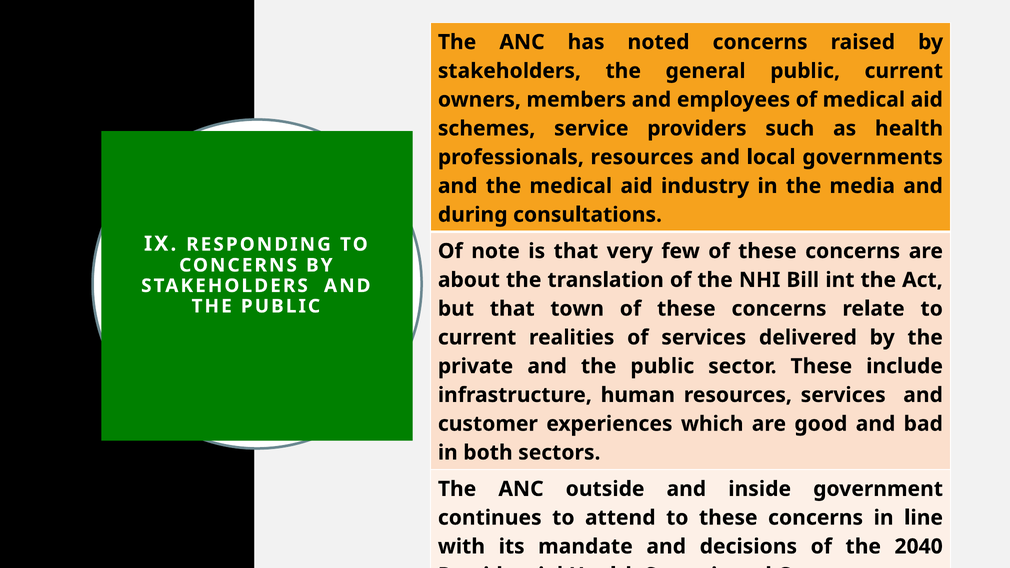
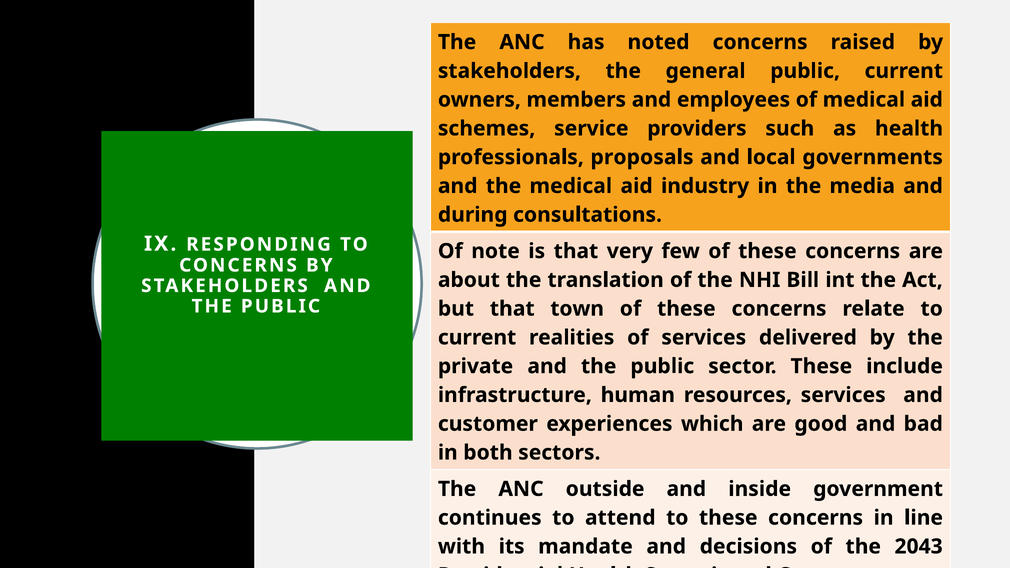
professionals resources: resources -> proposals (642, 157)
2040: 2040 -> 2043 (919, 547)
